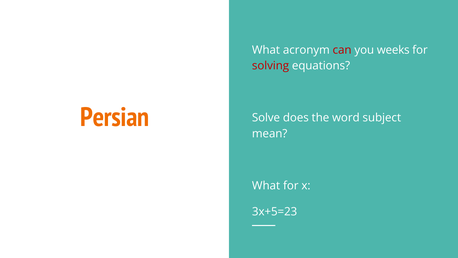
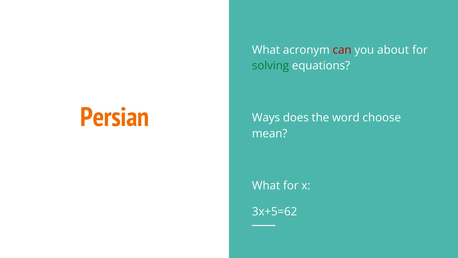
weeks: weeks -> about (393, 50)
solving colour: red -> green (271, 66)
Solve: Solve -> Ways (266, 118)
subject: subject -> choose (382, 118)
3x+5=23: 3x+5=23 -> 3x+5=62 (275, 211)
